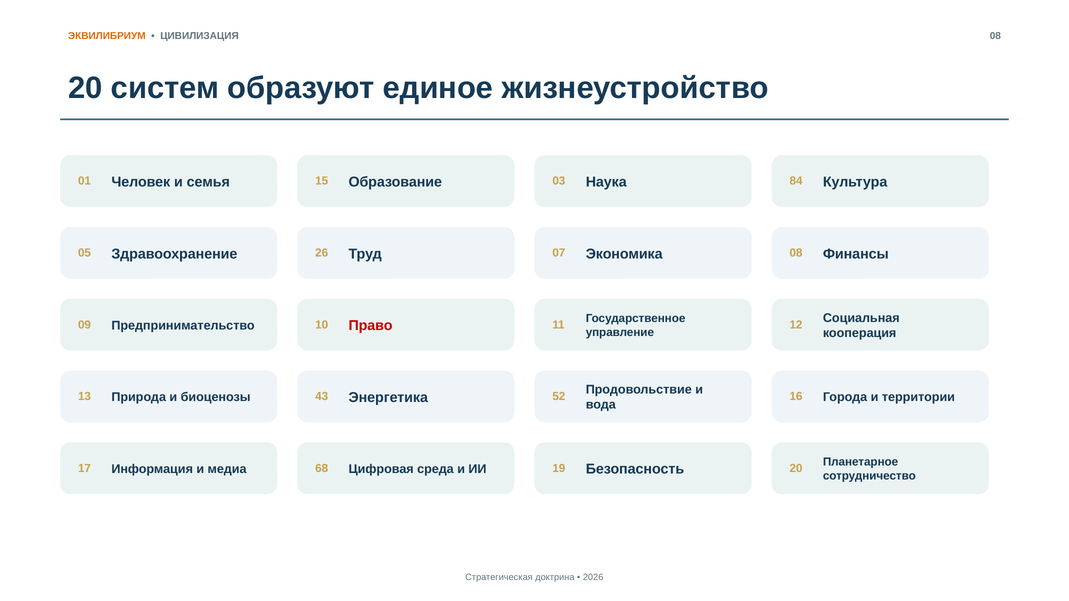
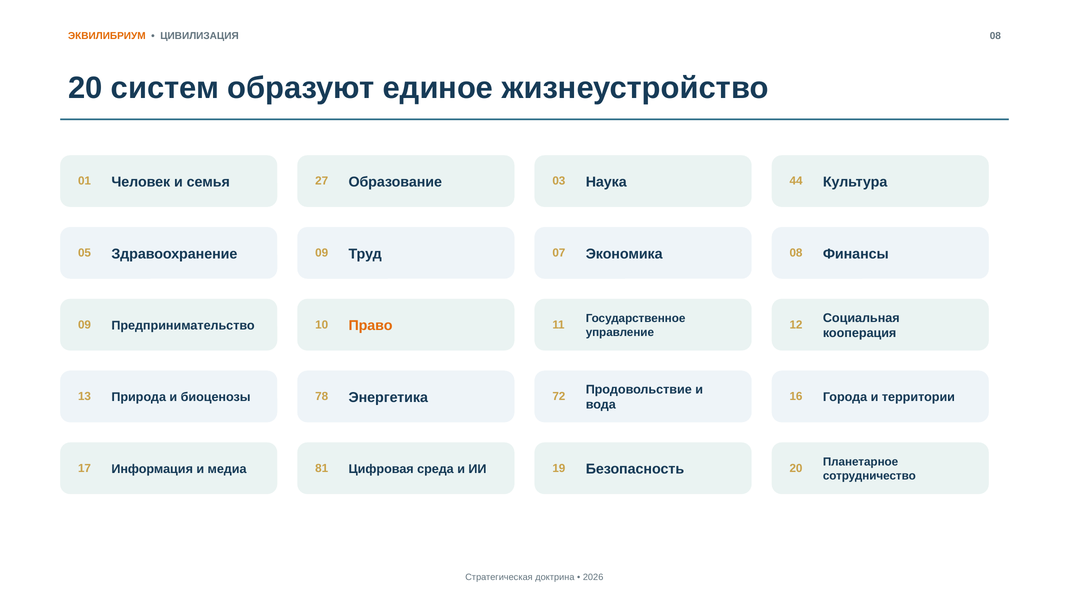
15: 15 -> 27 (322, 181)
84: 84 -> 44 (796, 181)
Здравоохранение 26: 26 -> 09 (322, 253)
Право colour: red -> orange (371, 326)
43: 43 -> 78 (322, 397)
52: 52 -> 72 (559, 397)
68: 68 -> 81 (322, 468)
